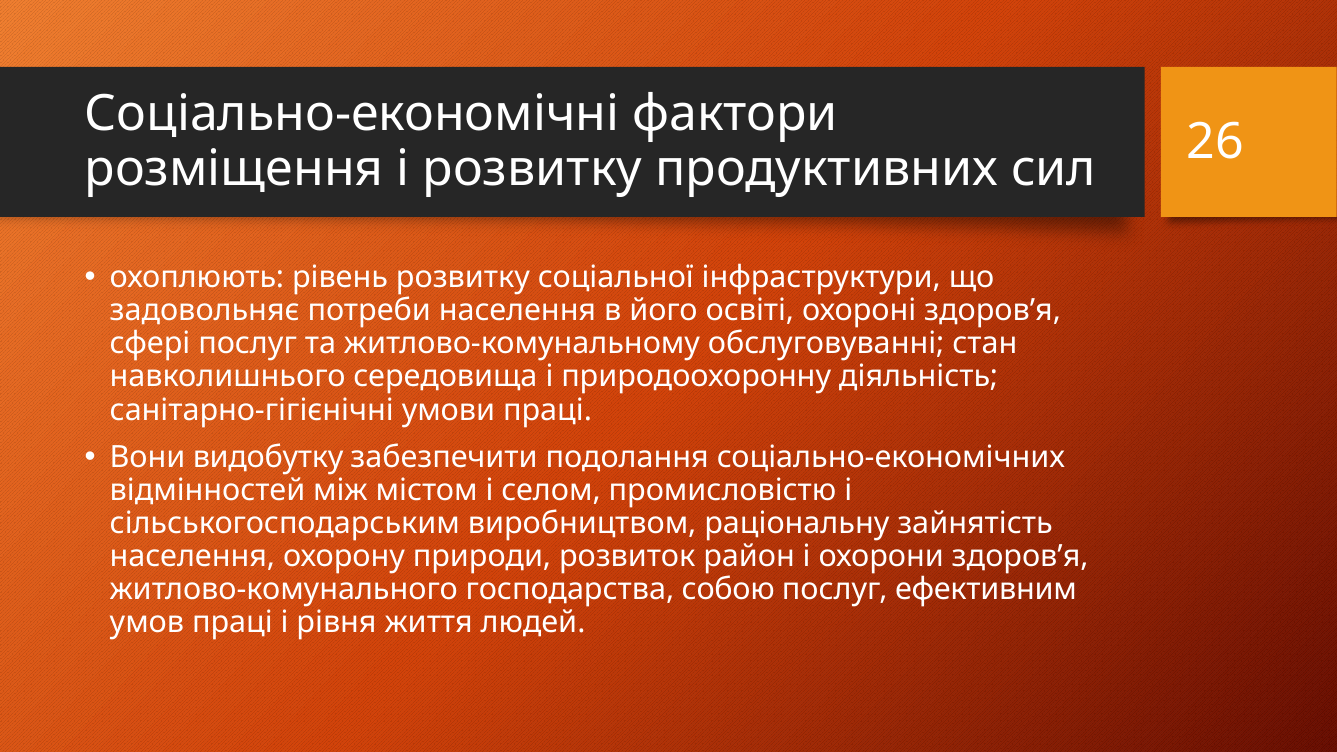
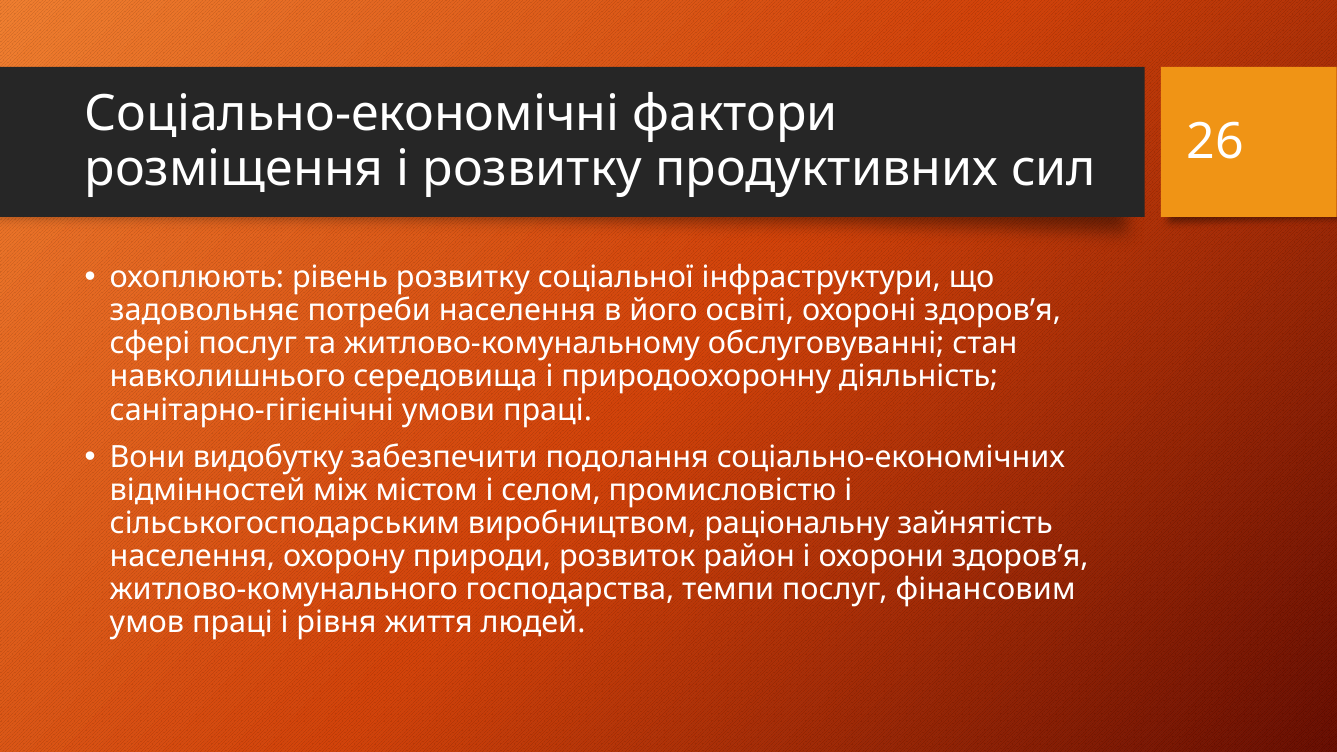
собою: собою -> темпи (728, 589)
ефективним: ефективним -> фінансовим (986, 589)
